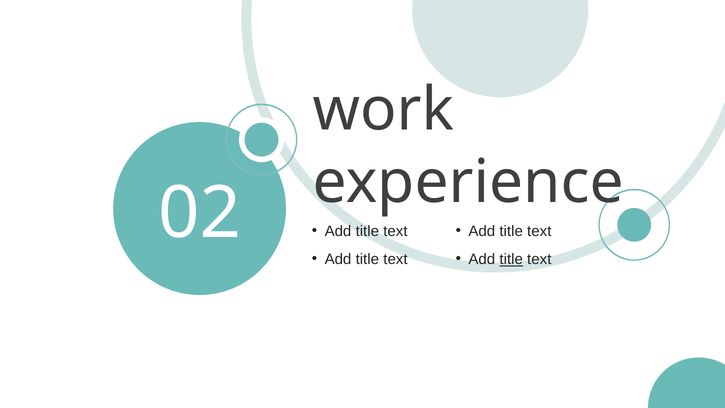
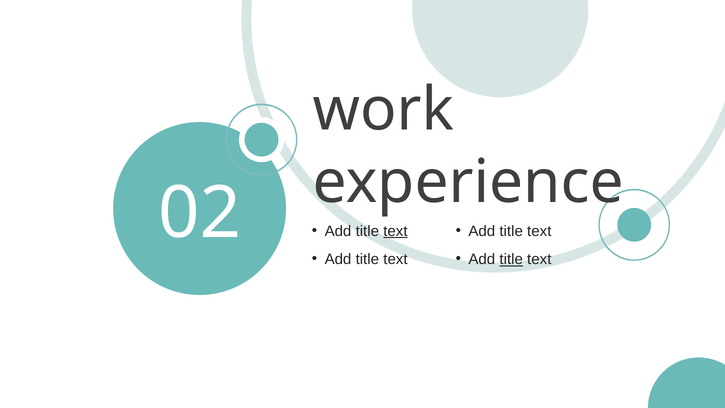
text underline: none -> present (395, 231)
